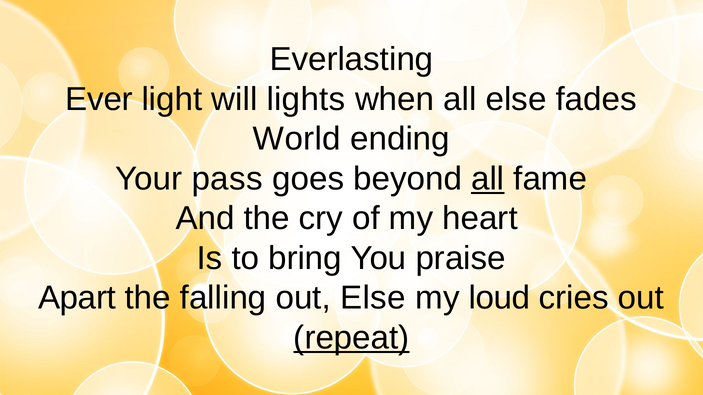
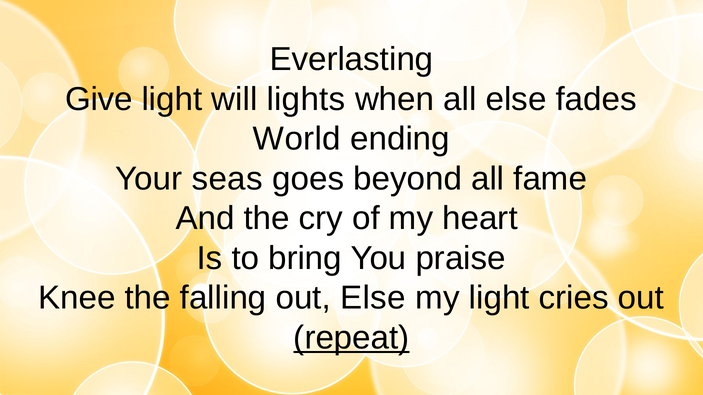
Ever: Ever -> Give (99, 99)
pass: pass -> seas (227, 179)
all underline: present -> none (488, 179)
Apart: Apart -> Knee (77, 298)
my loud: loud -> light (499, 298)
